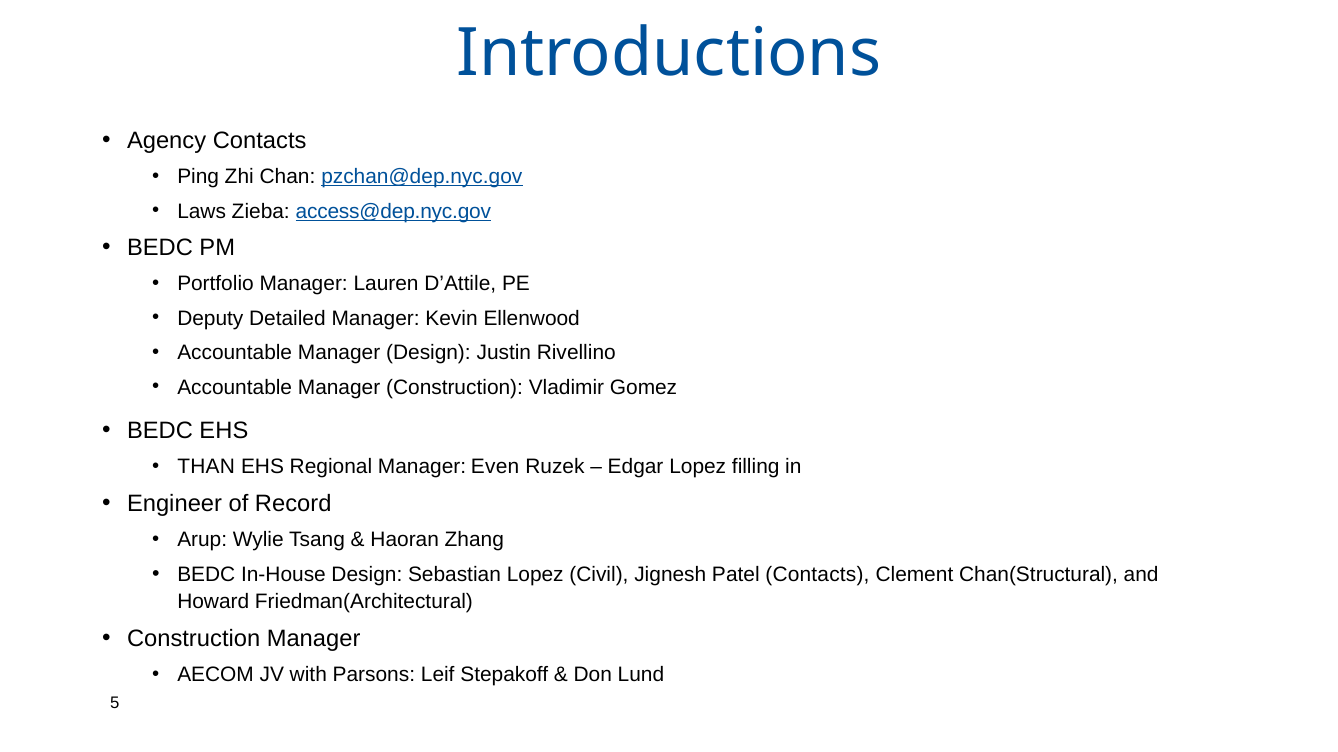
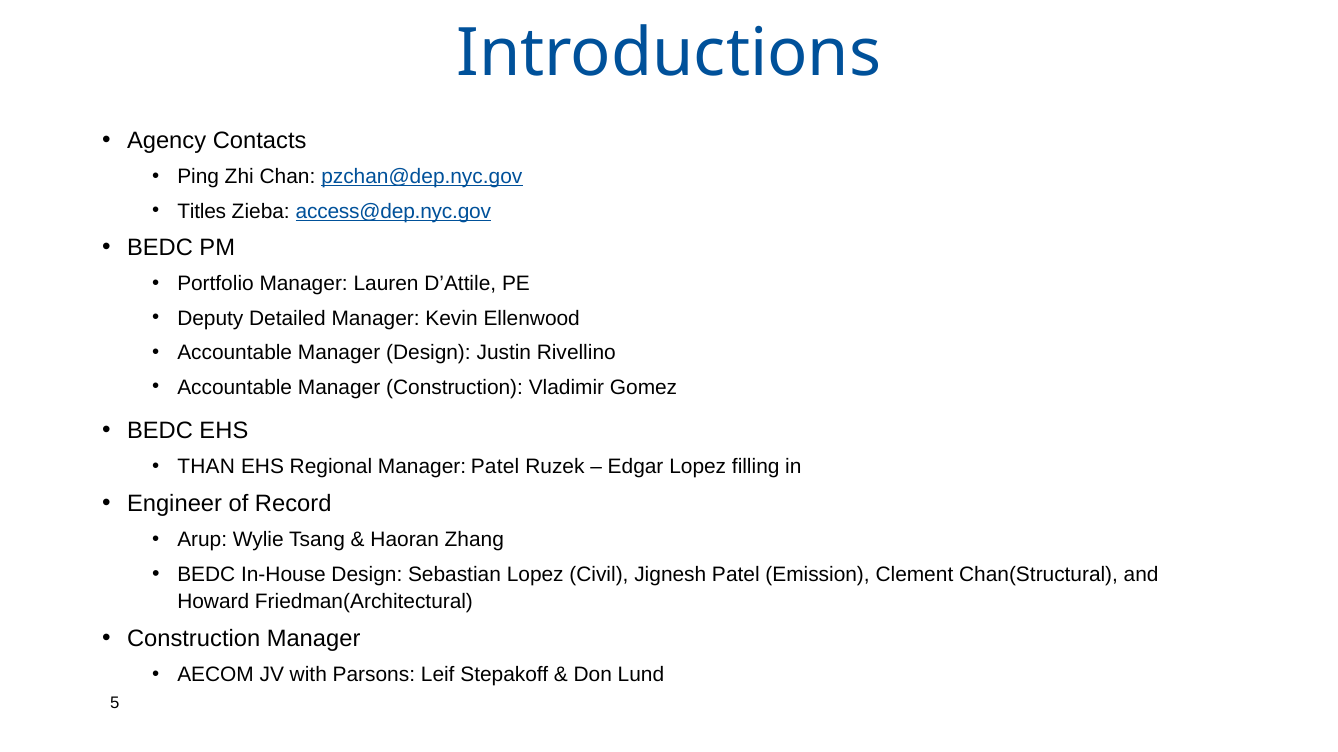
Laws: Laws -> Titles (202, 211)
Manager Even: Even -> Patel (495, 467)
Patel Contacts: Contacts -> Emission (818, 575)
